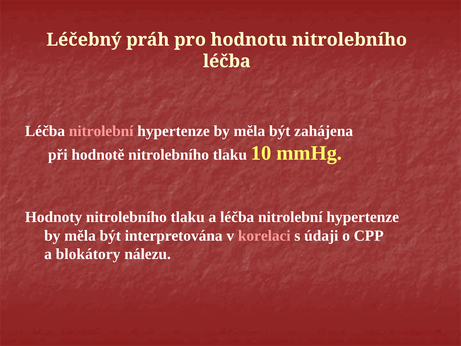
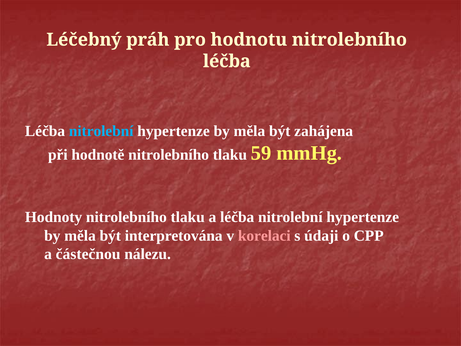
nitrolební colour: pink -> light blue (101, 131)
10: 10 -> 59 (261, 153)
blokátory: blokátory -> částečnou (88, 254)
